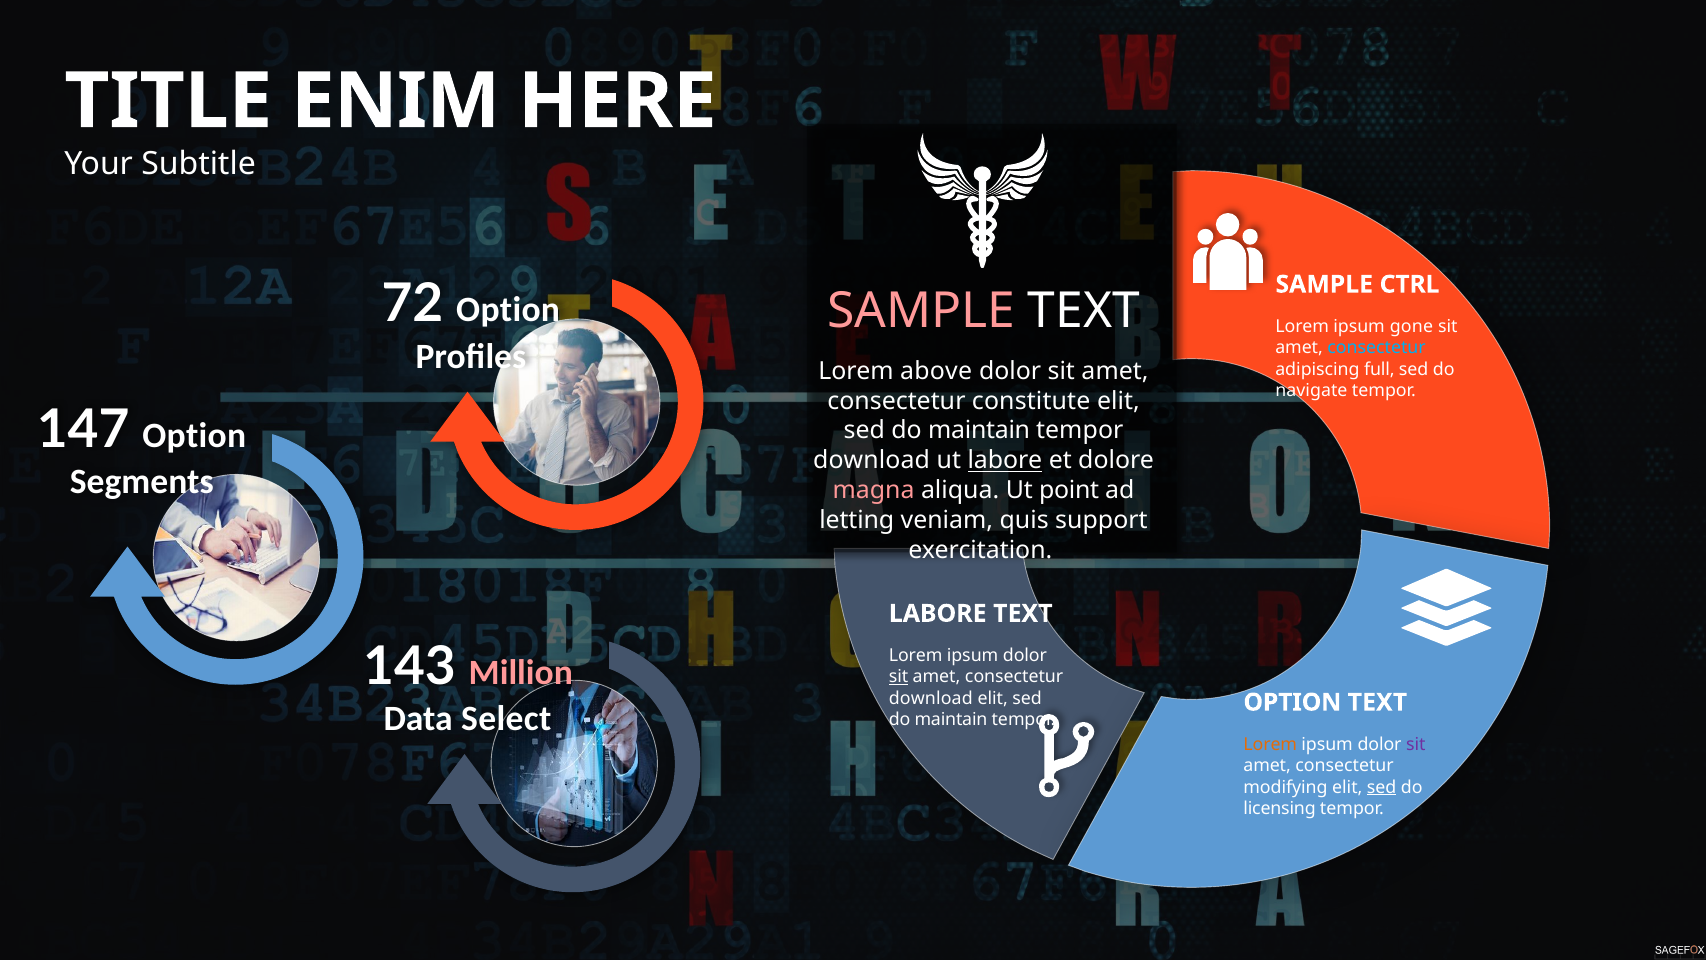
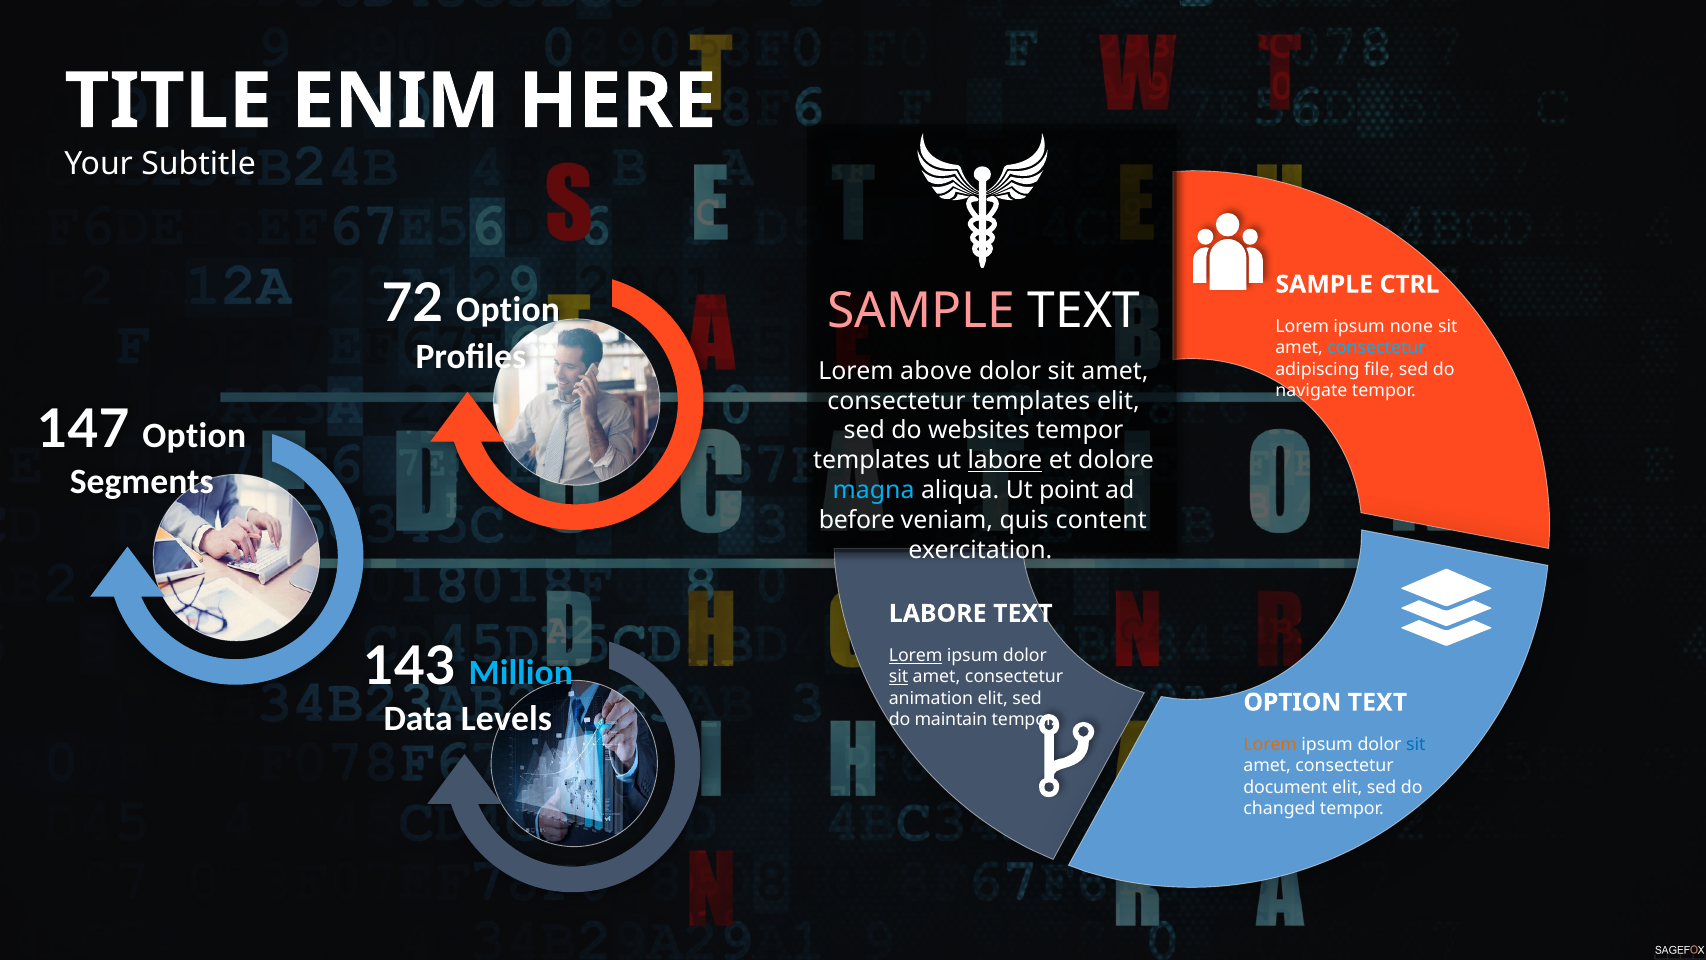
gone: gone -> none (1411, 326)
full: full -> file (1379, 369)
consectetur constitute: constitute -> templates (1031, 401)
maintain: maintain -> websites (979, 431)
download: download -> templates (872, 460)
magna colour: pink -> light blue (874, 490)
letting: letting -> before (857, 520)
support: support -> content (1101, 520)
Million colour: pink -> light blue (521, 672)
Lorem underline: none -> present (916, 655)
download: download -> animation (931, 698)
Select: Select -> Levels (506, 718)
sit colour: purple -> blue (1416, 744)
modifying: modifying -> document (1286, 787)
sed underline: present -> none (1382, 787)
licensing: licensing -> changed (1280, 808)
